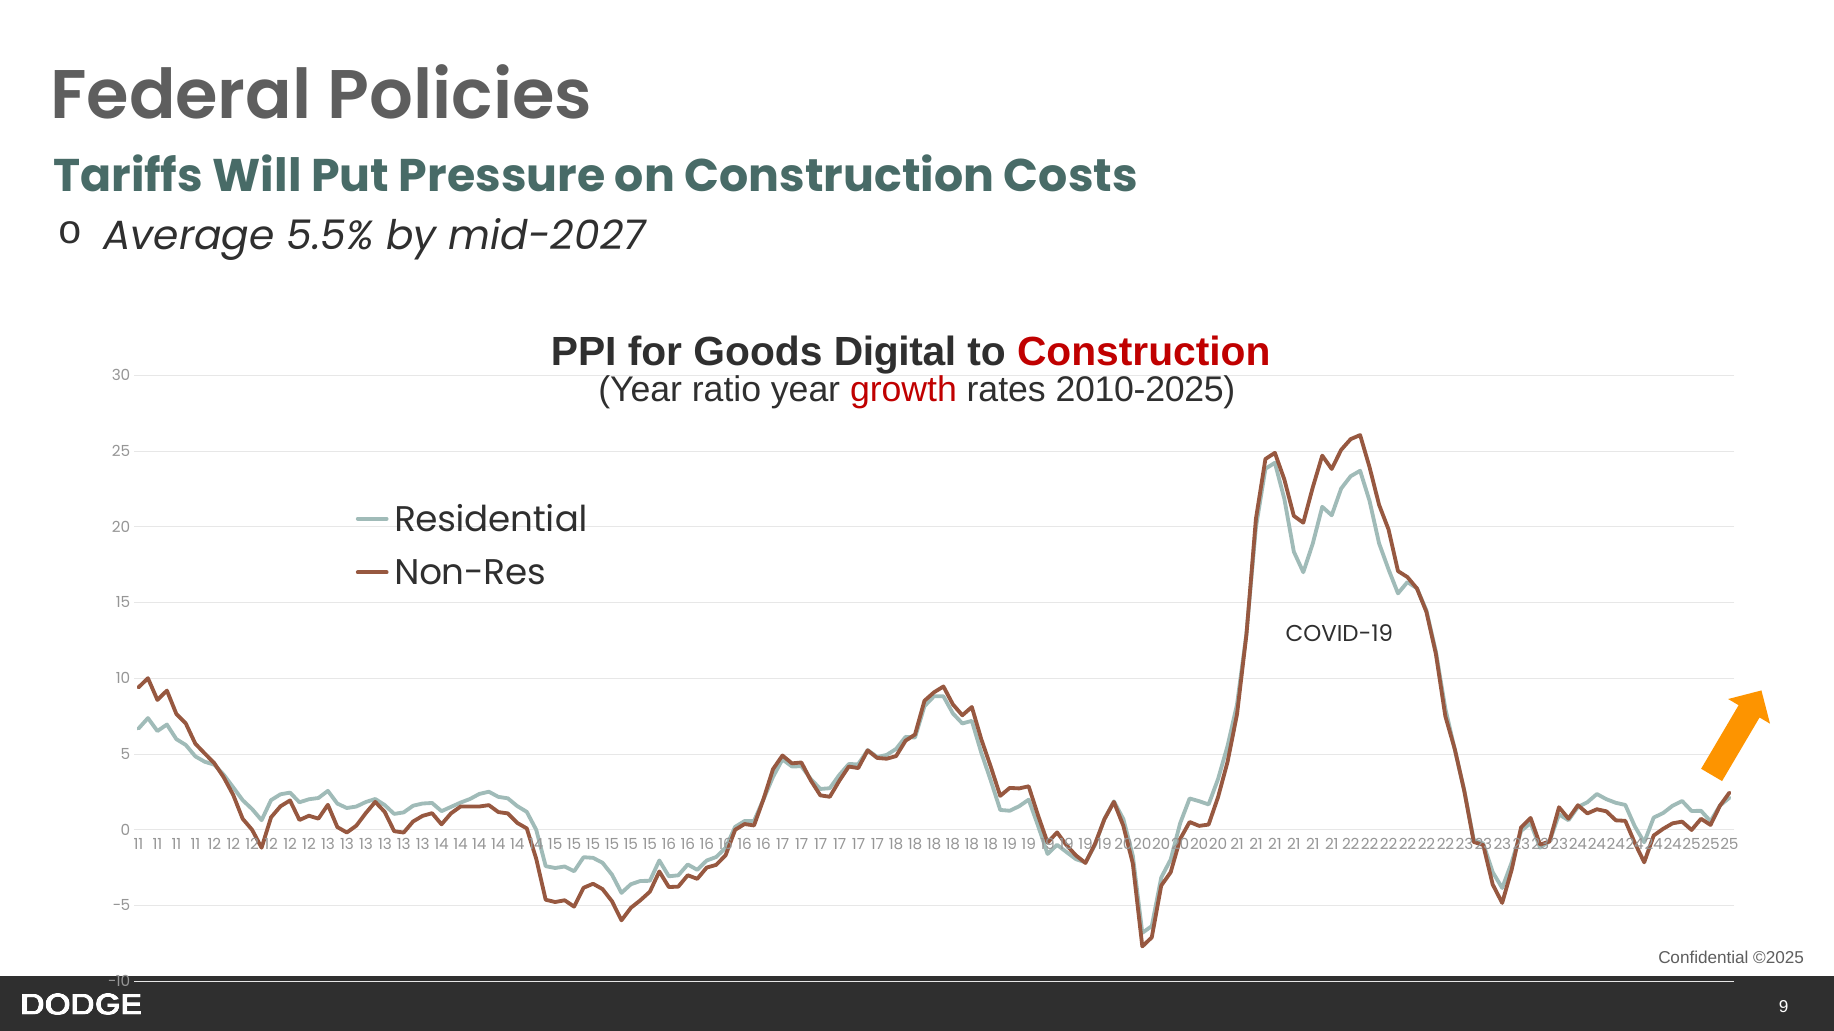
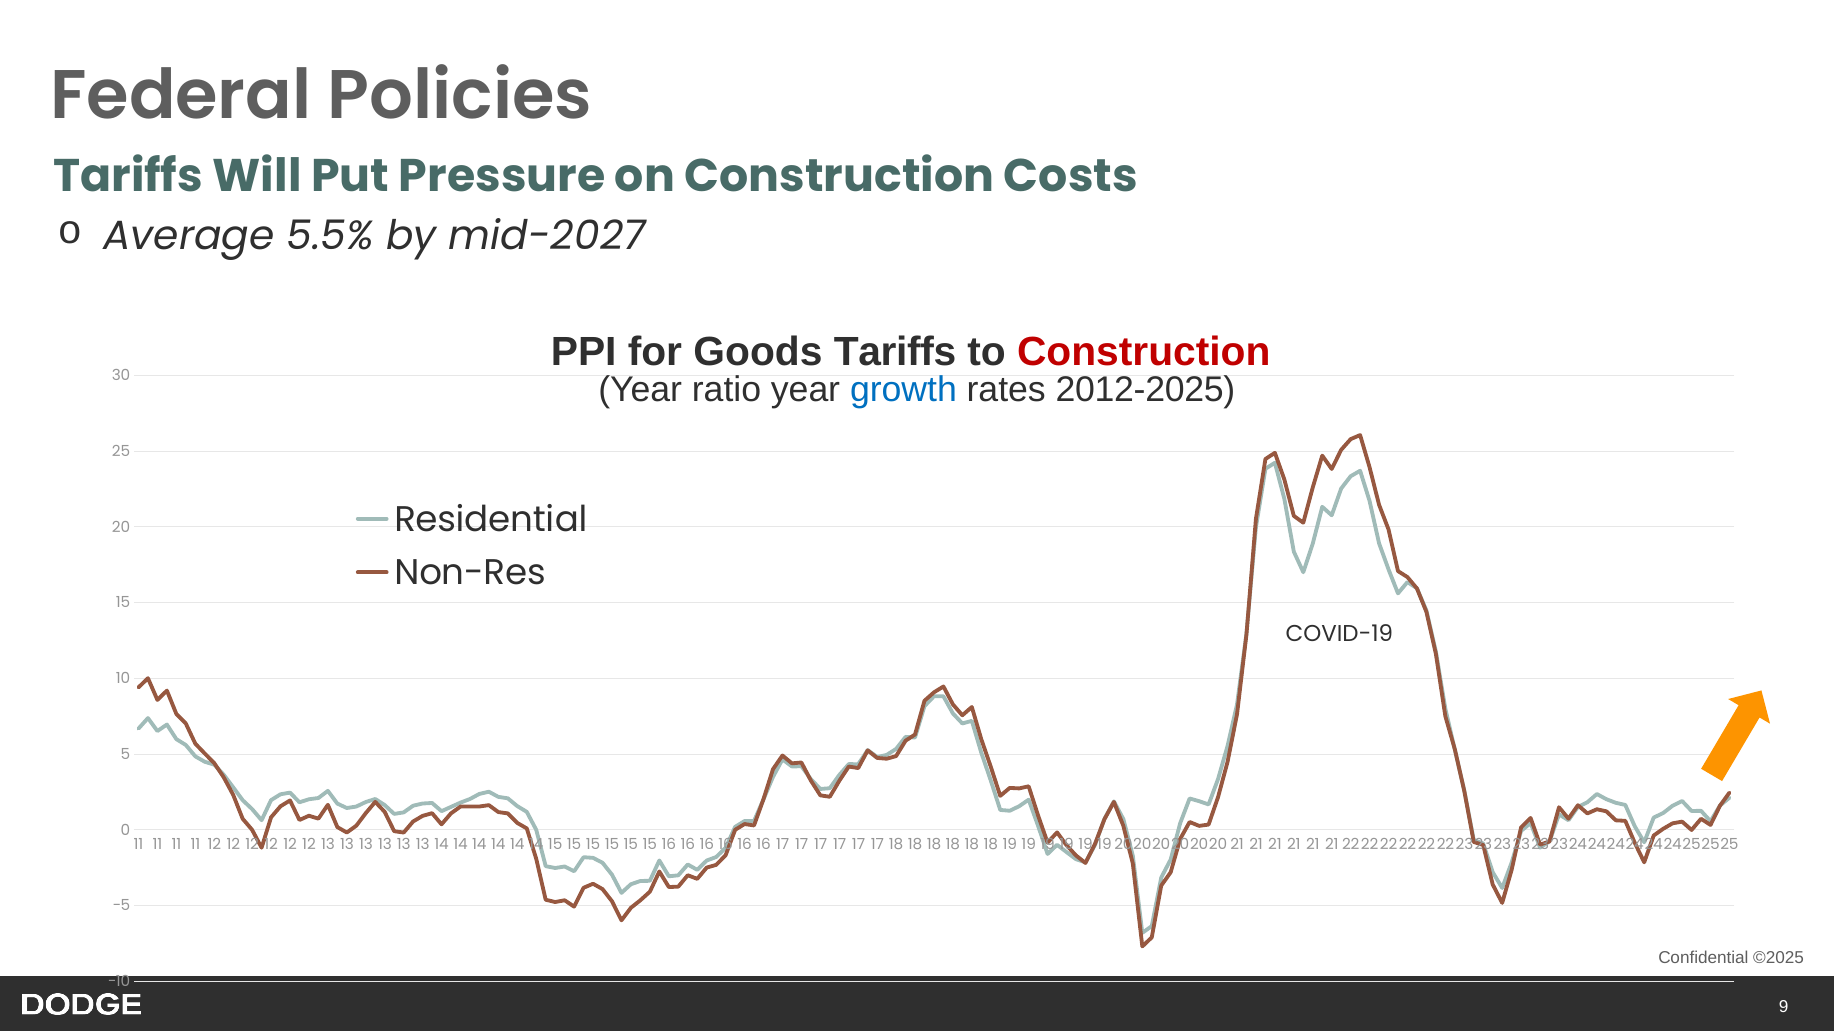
Goods Digital: Digital -> Tariffs (895, 353)
growth colour: red -> blue (903, 390)
2010-2025: 2010-2025 -> 2012-2025 (1145, 390)
